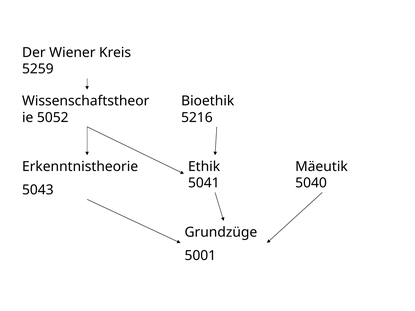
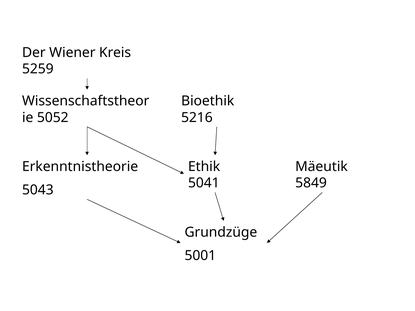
5040: 5040 -> 5849 (311, 183)
